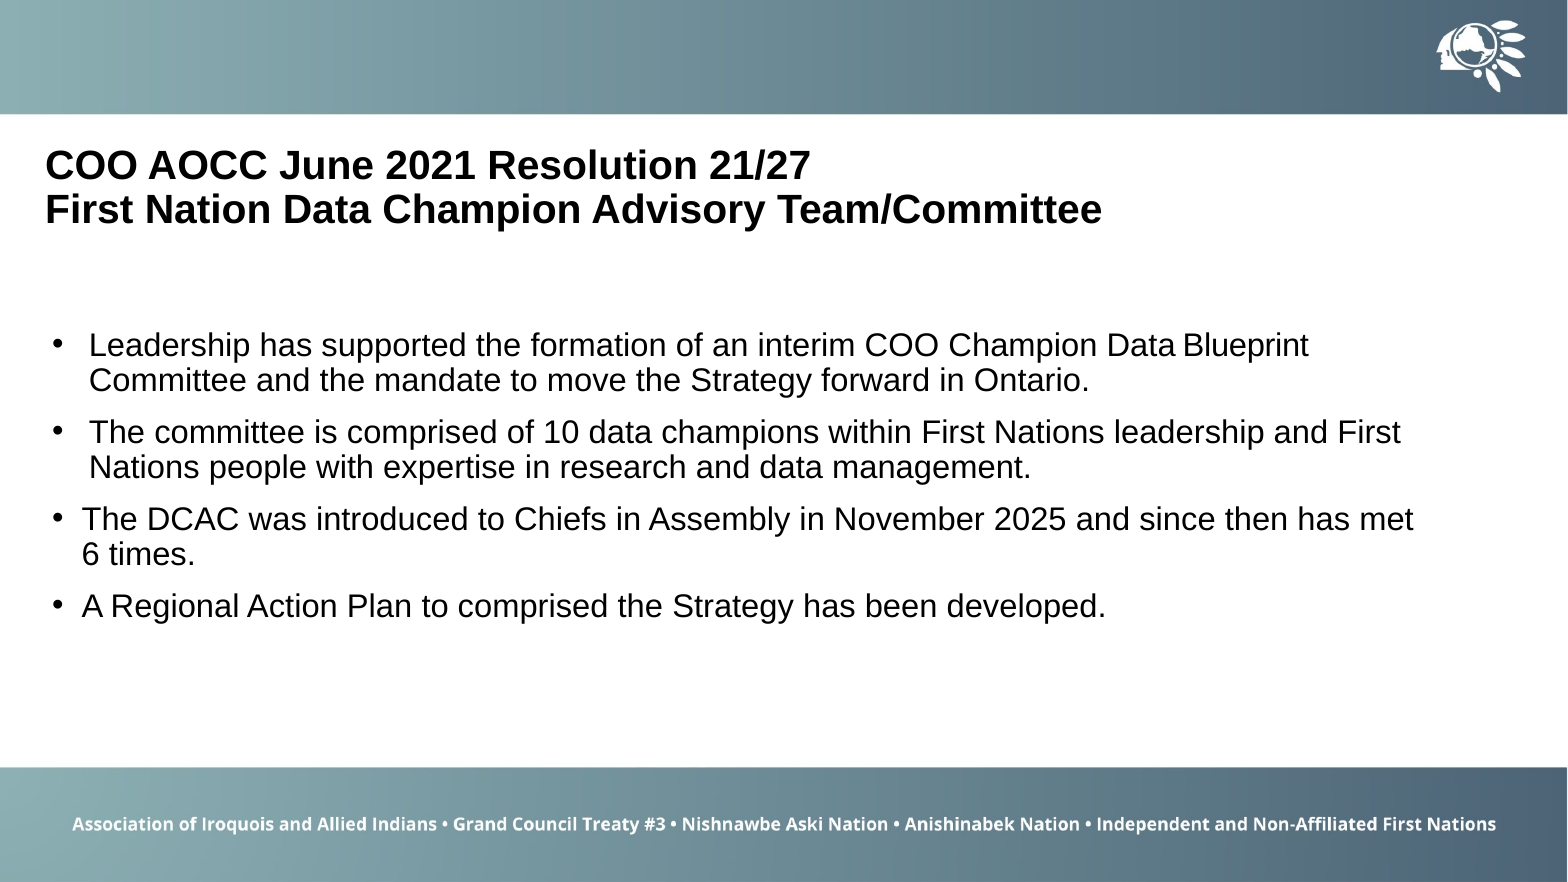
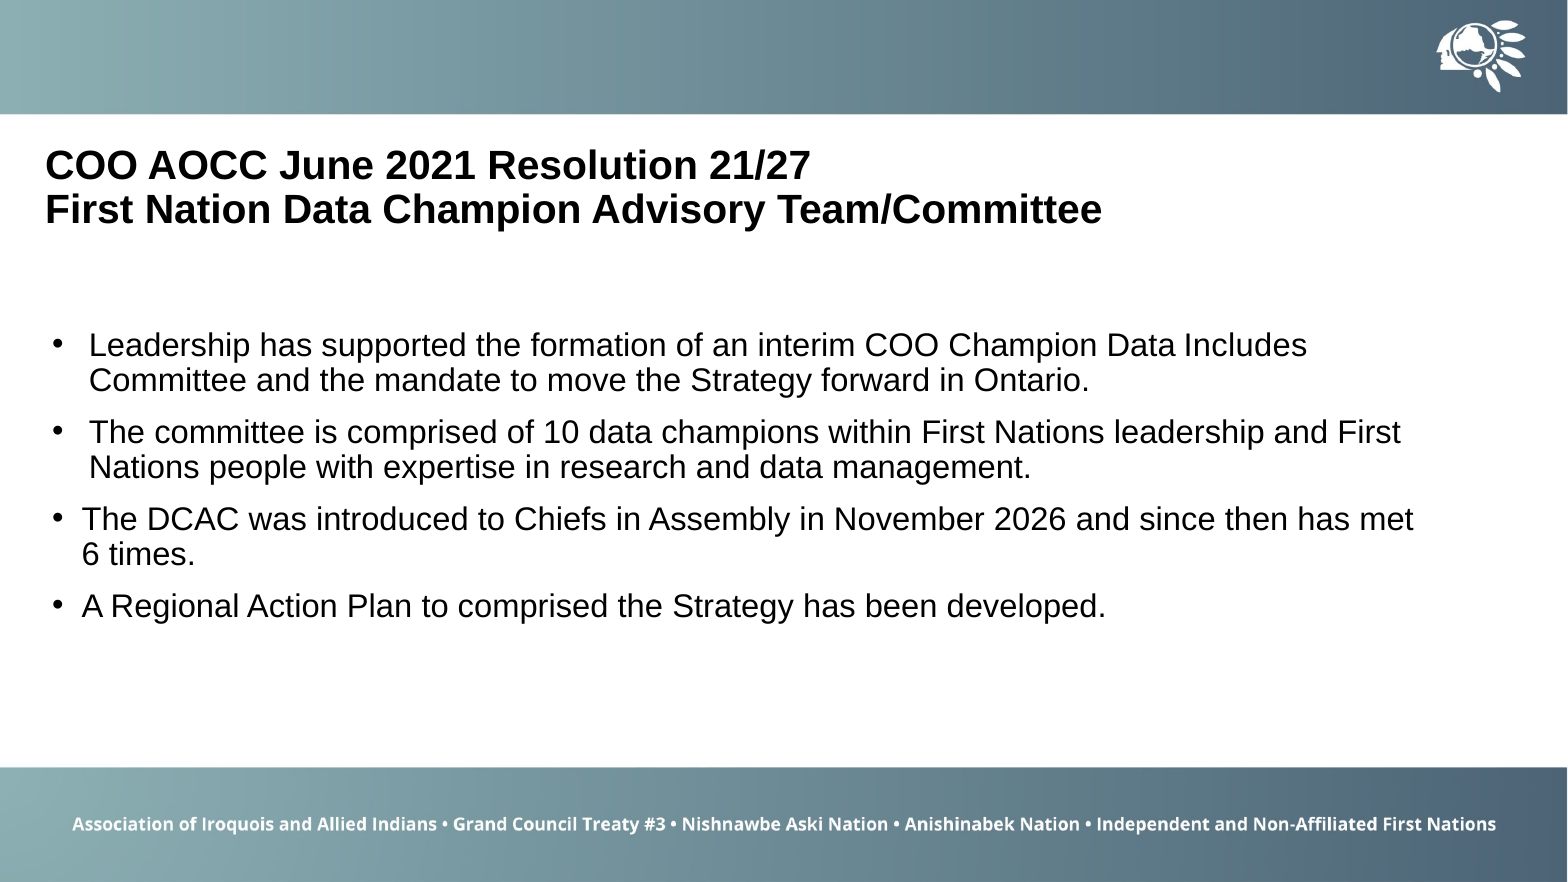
Blueprint: Blueprint -> Includes (1246, 345)
2025: 2025 -> 2026 (1030, 519)
